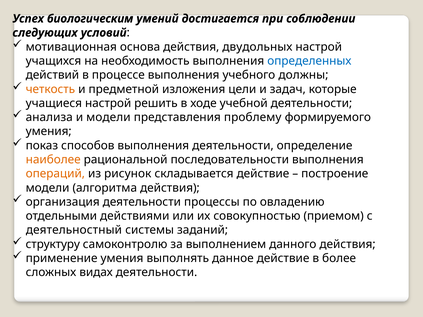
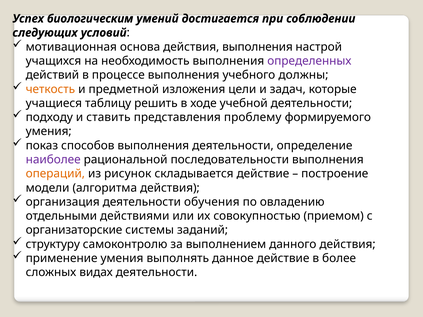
действия двудольных: двудольных -> выполнения (257, 47)
определенных colour: blue -> purple (309, 61)
учащиеся настрой: настрой -> таблицу (108, 103)
анализа: анализа -> подходу (49, 117)
и модели: модели -> ставить (108, 117)
наиболее colour: orange -> purple (53, 160)
процессы: процессы -> обучения (212, 202)
деятельностный: деятельностный -> организаторские (74, 230)
